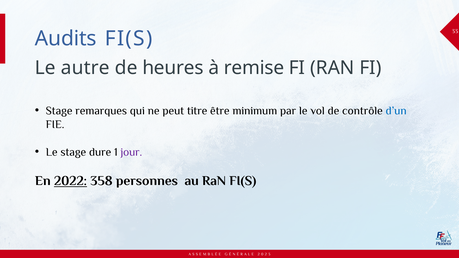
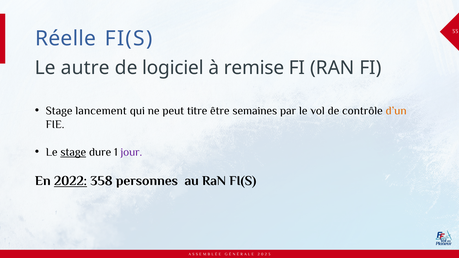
Audits: Audits -> Réelle (66, 39)
heures: heures -> logiciel (173, 68)
remarques: remarques -> lancement (101, 111)
minimum: minimum -> semaines (255, 111)
d’un colour: blue -> orange (396, 111)
stage underline: none -> present (73, 152)
